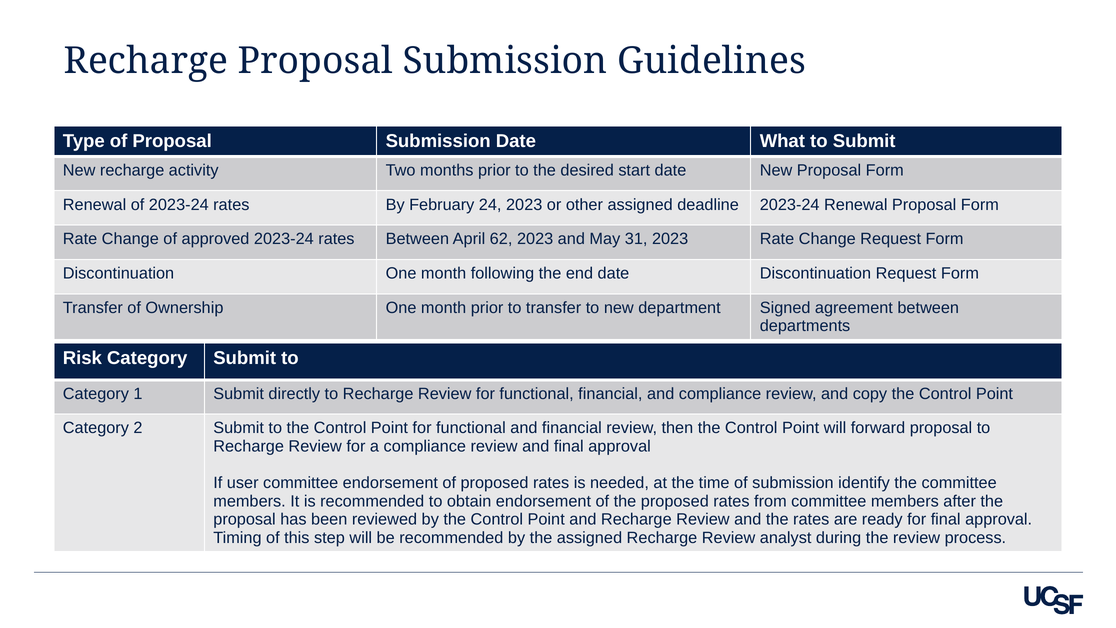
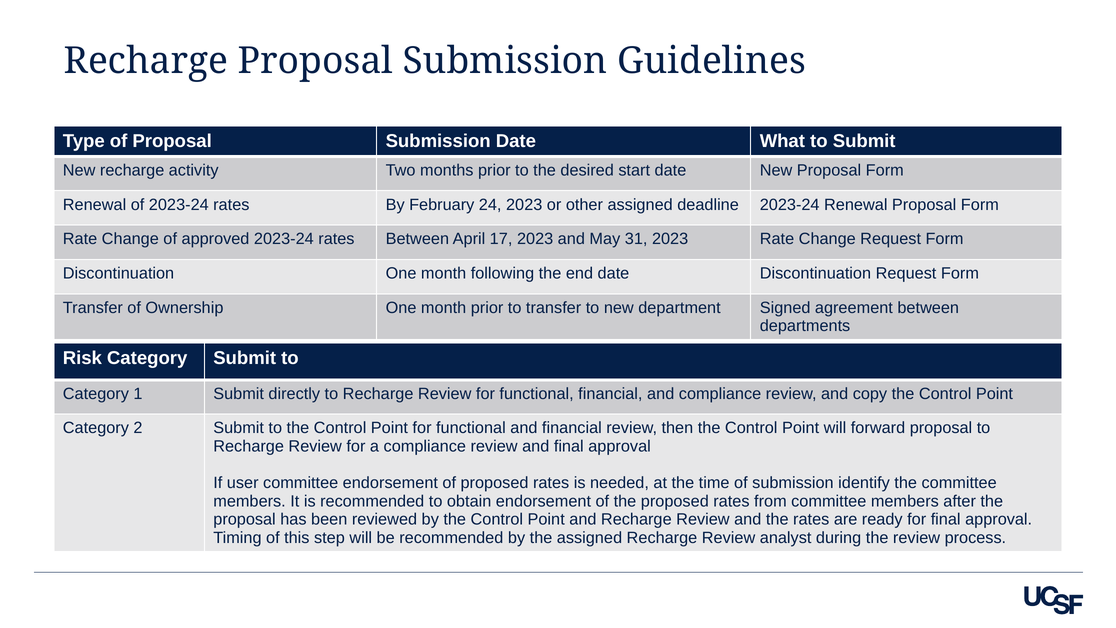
62: 62 -> 17 (501, 239)
